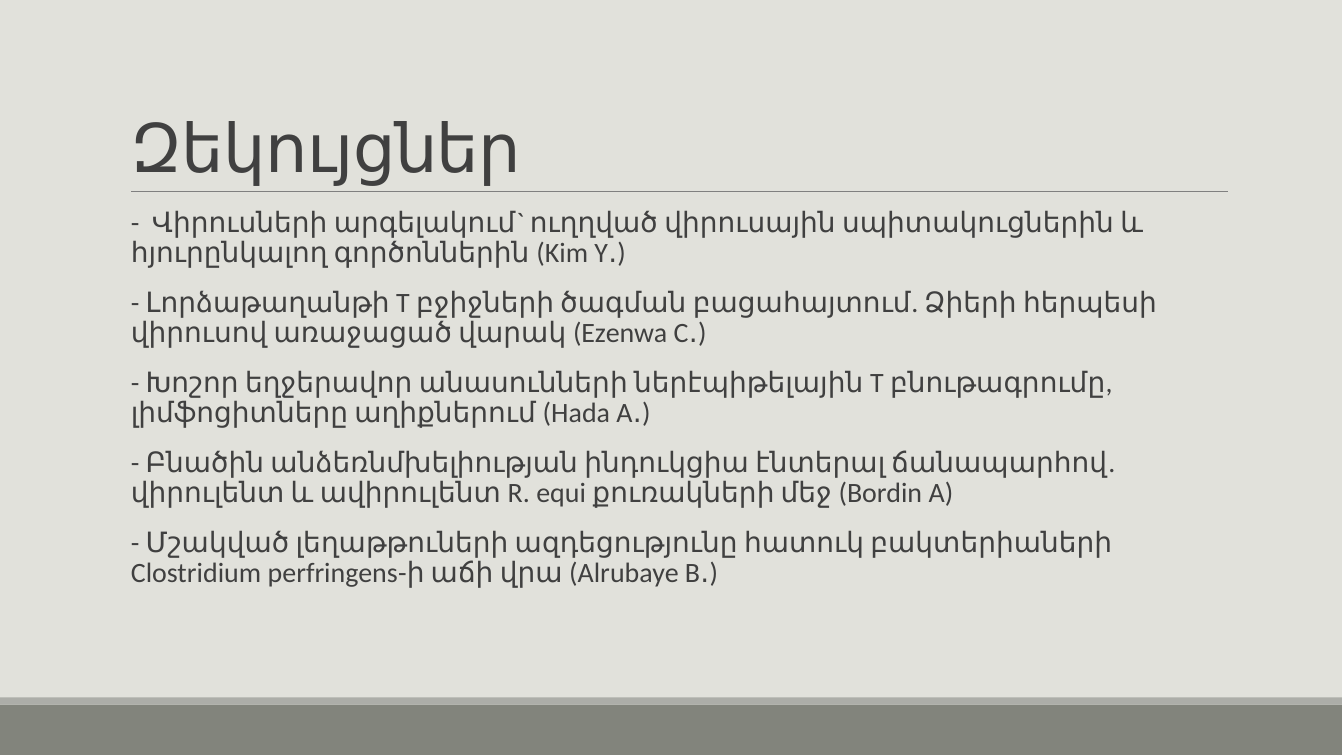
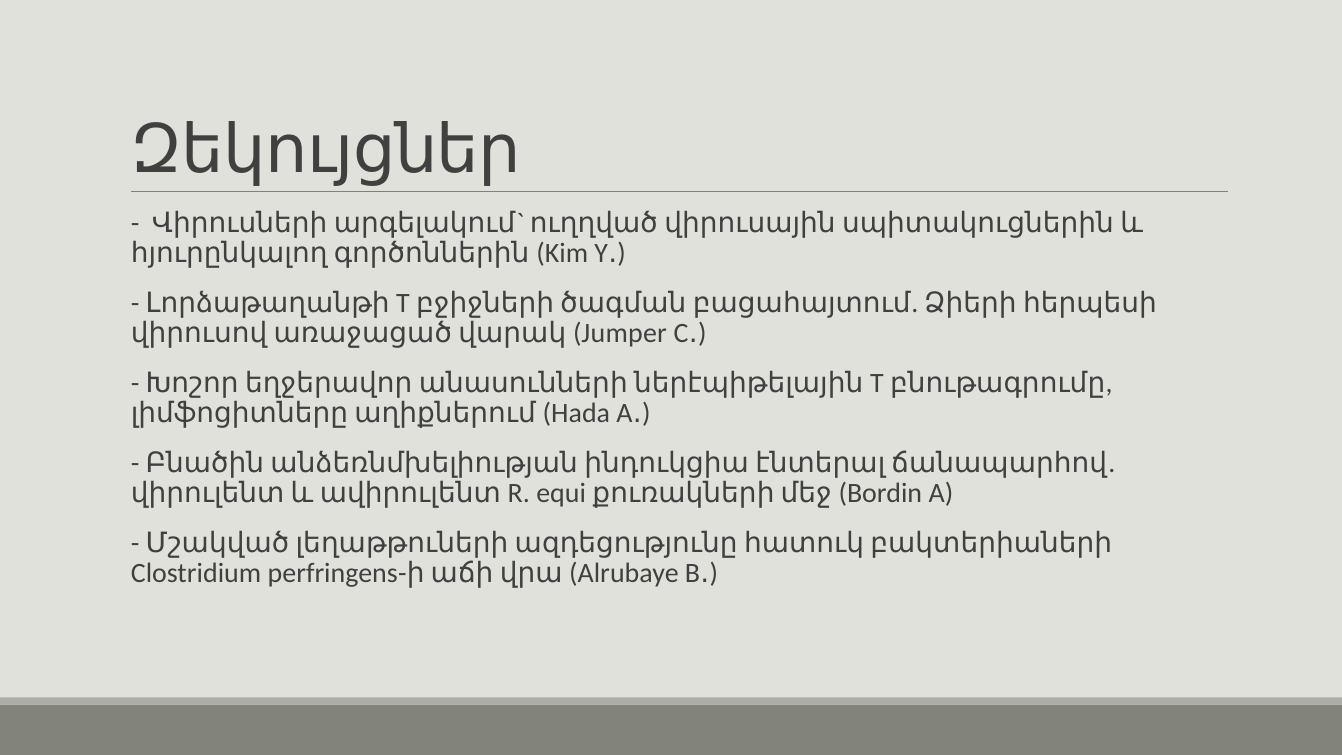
Ezenwa: Ezenwa -> Jumper (624, 333)
